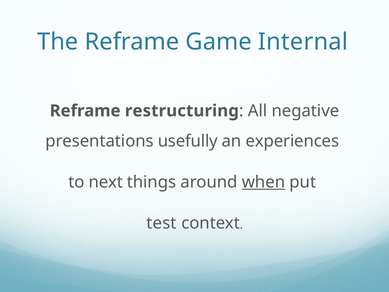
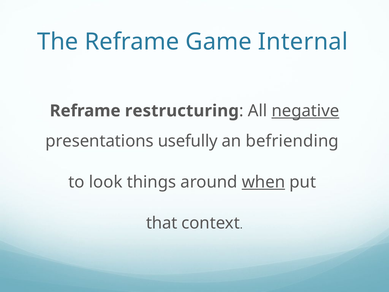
negative underline: none -> present (305, 111)
experiences: experiences -> befriending (292, 141)
next: next -> look (106, 182)
test: test -> that (162, 223)
